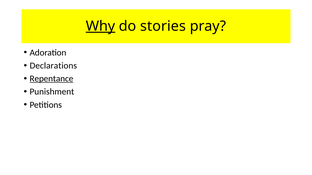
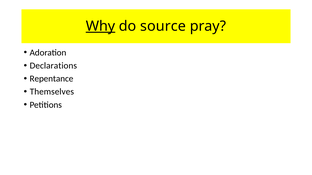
stories: stories -> source (163, 26)
Repentance underline: present -> none (51, 79)
Punishment: Punishment -> Themselves (52, 92)
